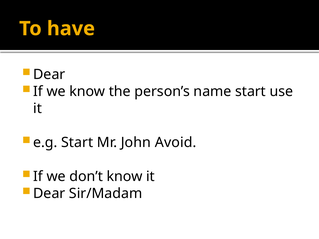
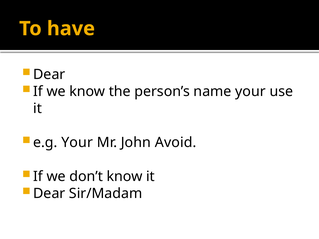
name start: start -> your (250, 92)
e.g Start: Start -> Your (77, 143)
